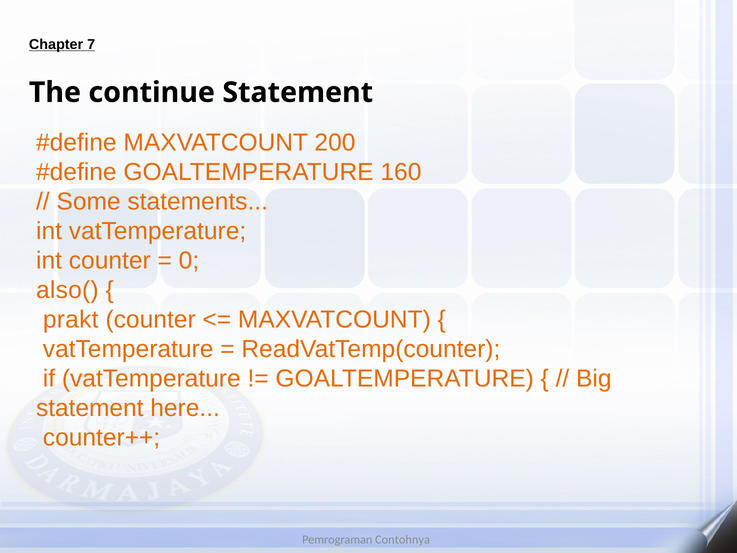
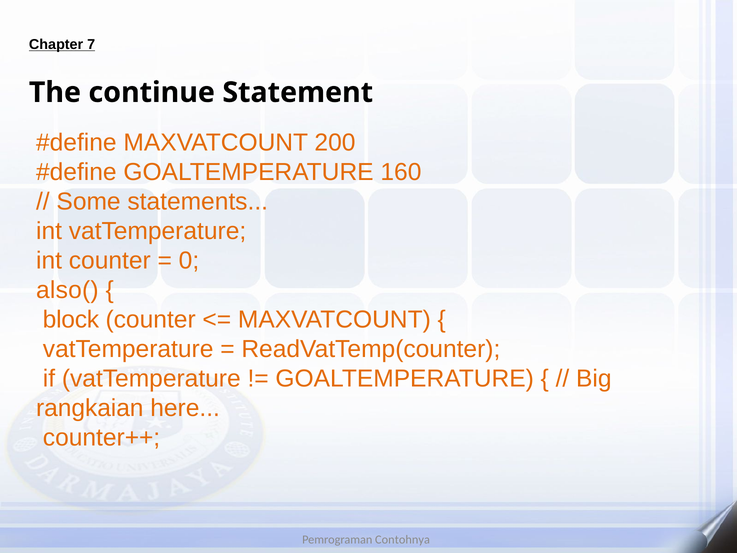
prakt: prakt -> block (71, 320)
statement: statement -> rangkaian (90, 408)
